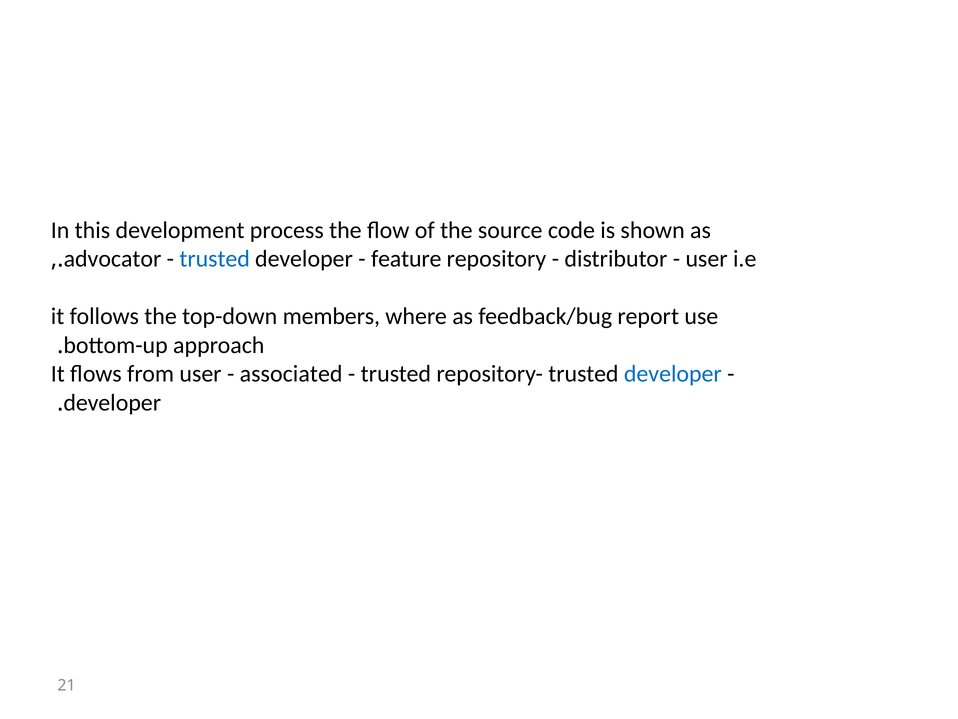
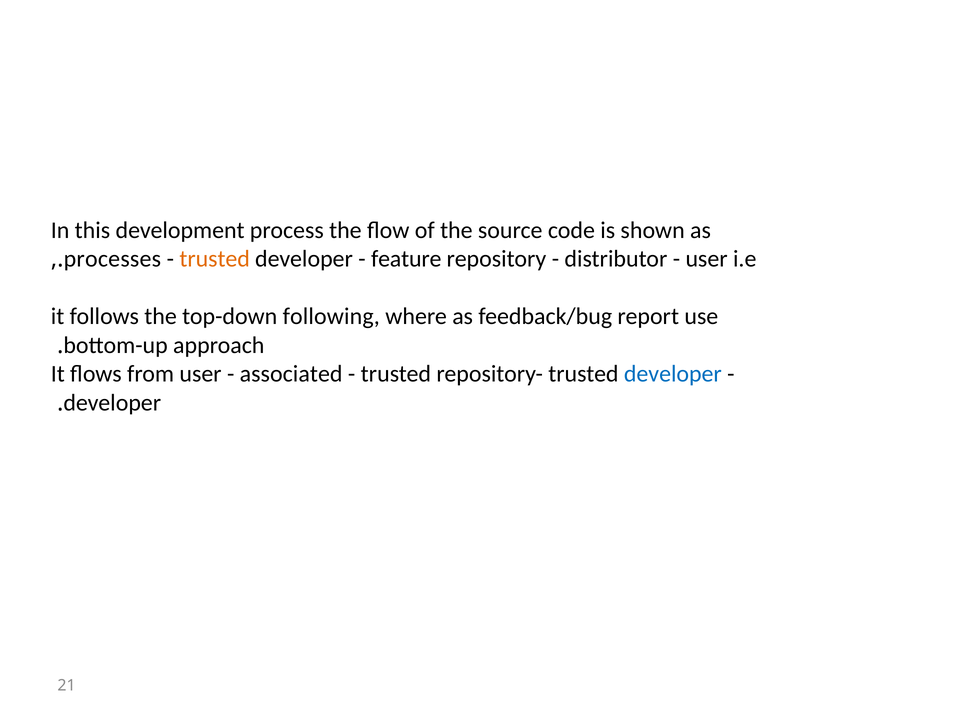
advocator: advocator -> processes (112, 259)
trusted colour: blue -> orange (215, 259)
members: members -> following (331, 316)
